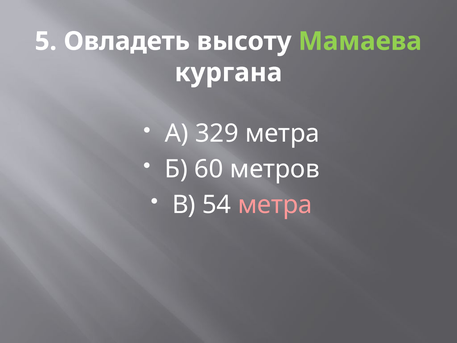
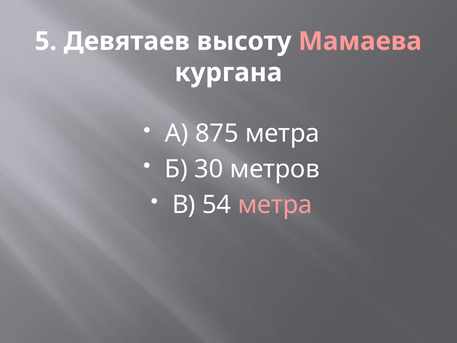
Овладеть: Овладеть -> Девятаев (127, 41)
Мамаева colour: light green -> pink (360, 41)
329: 329 -> 875 (217, 133)
60: 60 -> 30 (209, 169)
